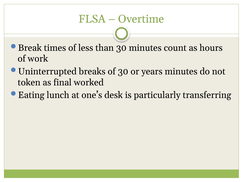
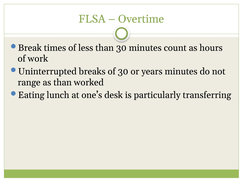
token: token -> range (29, 83)
as final: final -> than (63, 83)
